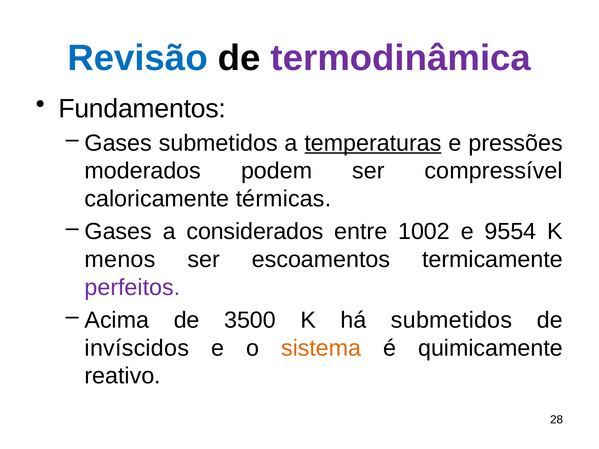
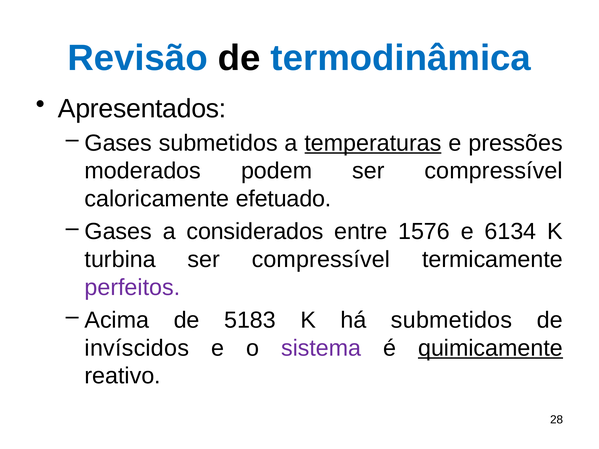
termodinâmica colour: purple -> blue (401, 58)
Fundamentos: Fundamentos -> Apresentados (142, 109)
térmicas: térmicas -> efetuado (284, 199)
1002: 1002 -> 1576 (424, 232)
9554: 9554 -> 6134 (510, 232)
menos: menos -> turbina (120, 260)
escoamentos: escoamentos -> compressível (321, 260)
3500: 3500 -> 5183 (250, 320)
sistema colour: orange -> purple (321, 348)
quimicamente underline: none -> present (490, 348)
